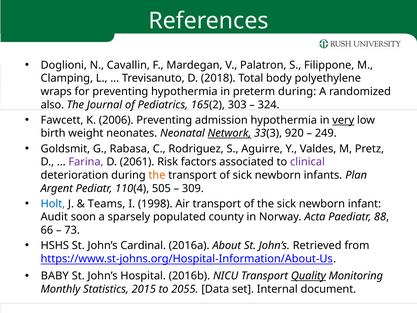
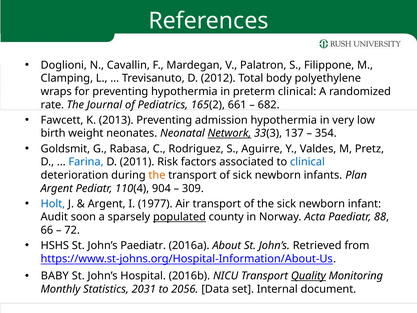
2018: 2018 -> 2012 (218, 78)
preterm during: during -> clinical (297, 91)
also: also -> rate (52, 105)
303: 303 -> 661 (237, 105)
324: 324 -> 682 (269, 105)
2006: 2006 -> 2013 (116, 120)
very underline: present -> none (343, 120)
920: 920 -> 137 (294, 133)
249: 249 -> 354 (326, 133)
Farina colour: purple -> blue (86, 162)
2061: 2061 -> 2011 (137, 162)
clinical colour: purple -> blue (307, 162)
505: 505 -> 904 (161, 188)
Teams: Teams -> Argent (107, 204)
1998: 1998 -> 1977 (155, 204)
populated underline: none -> present (179, 217)
73: 73 -> 72 (72, 230)
John’s Cardinal: Cardinal -> Paediatr (143, 245)
2015: 2015 -> 2031 (144, 289)
2055: 2055 -> 2056 (185, 289)
